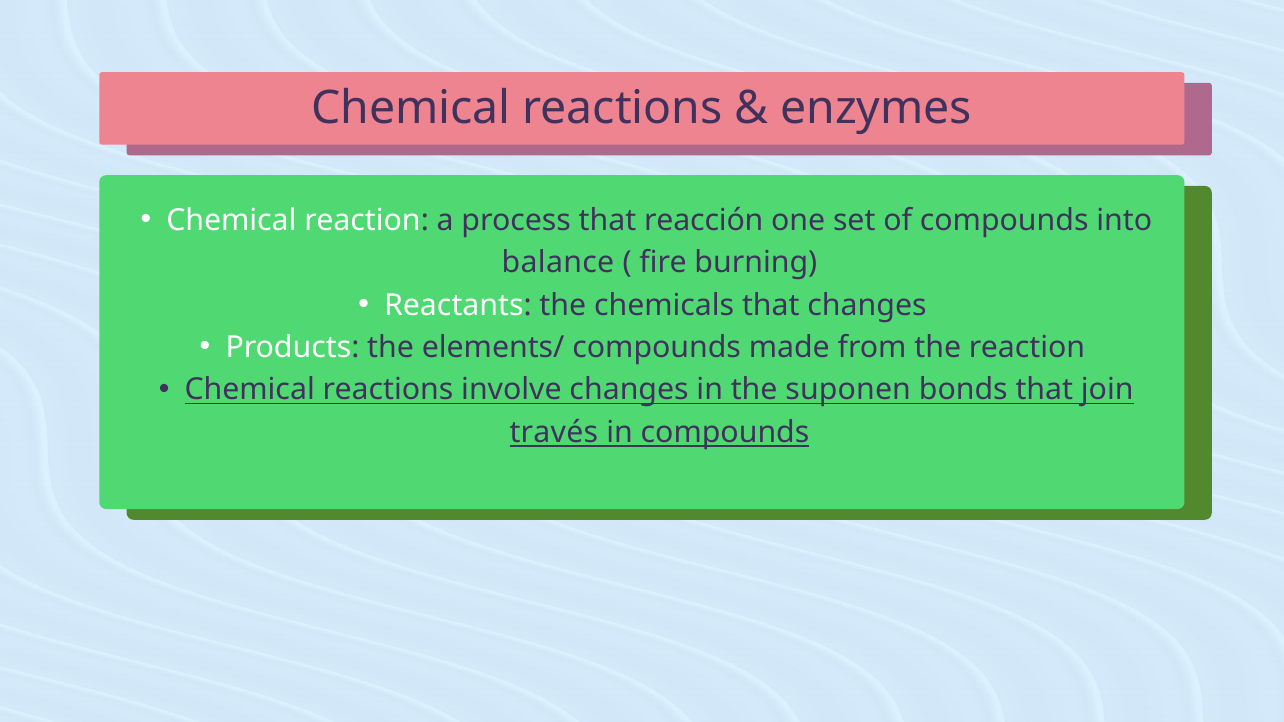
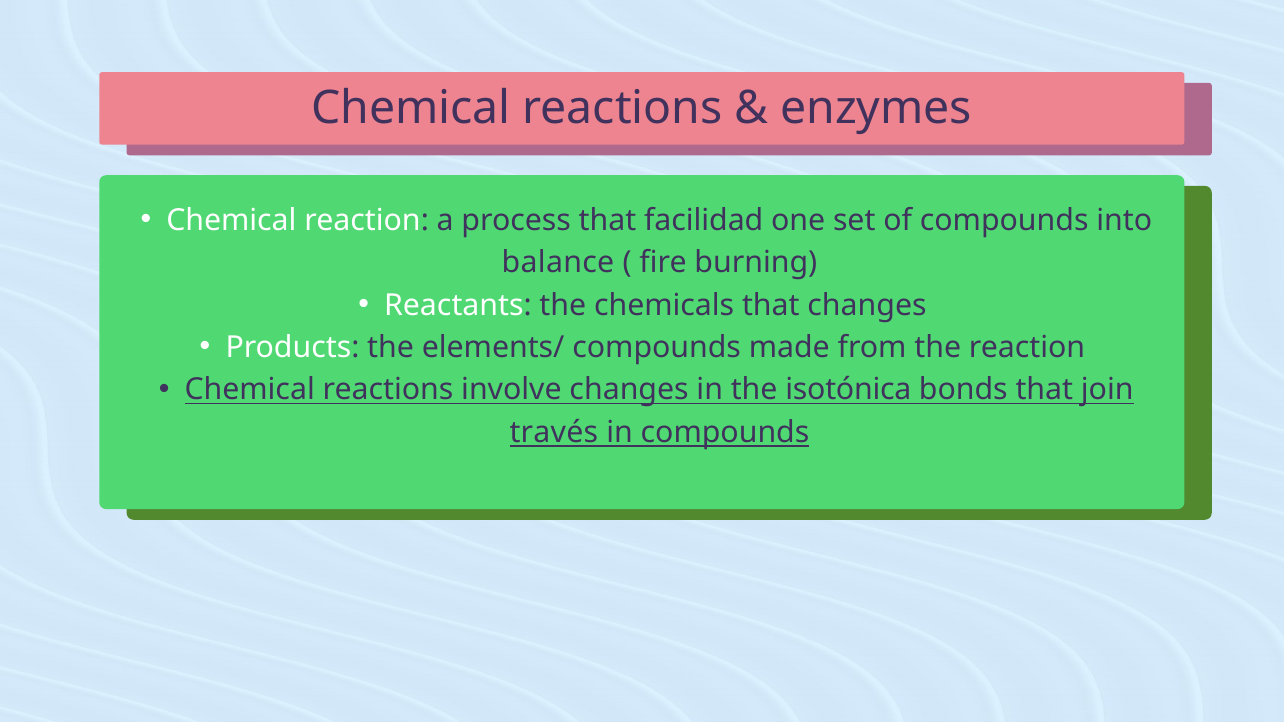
reacción: reacción -> facilidad (704, 220)
suponen: suponen -> isotónica (848, 390)
